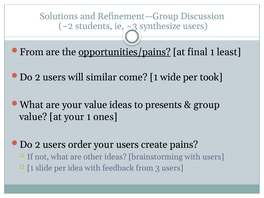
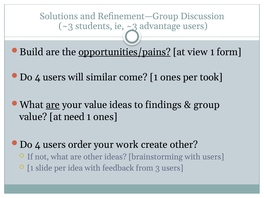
~2: ~2 -> ~3 (66, 26)
synthesize: synthesize -> advantage (160, 26)
From: From -> Build (32, 52)
final: final -> view (198, 52)
least: least -> form (229, 52)
2: 2 -> 4 (38, 77)
wide: wide -> ones (171, 77)
are underline: none -> present (53, 105)
presents: presents -> findings (163, 105)
at your: your -> need (74, 117)
2: 2 -> 4 (38, 145)
your users: users -> work (127, 145)
create pains: pains -> other (184, 145)
